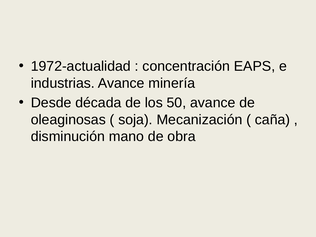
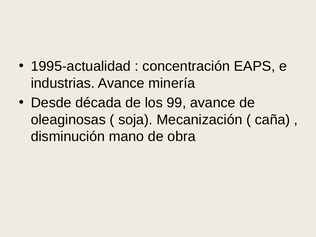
1972-actualidad: 1972-actualidad -> 1995-actualidad (81, 66)
50: 50 -> 99 (176, 103)
